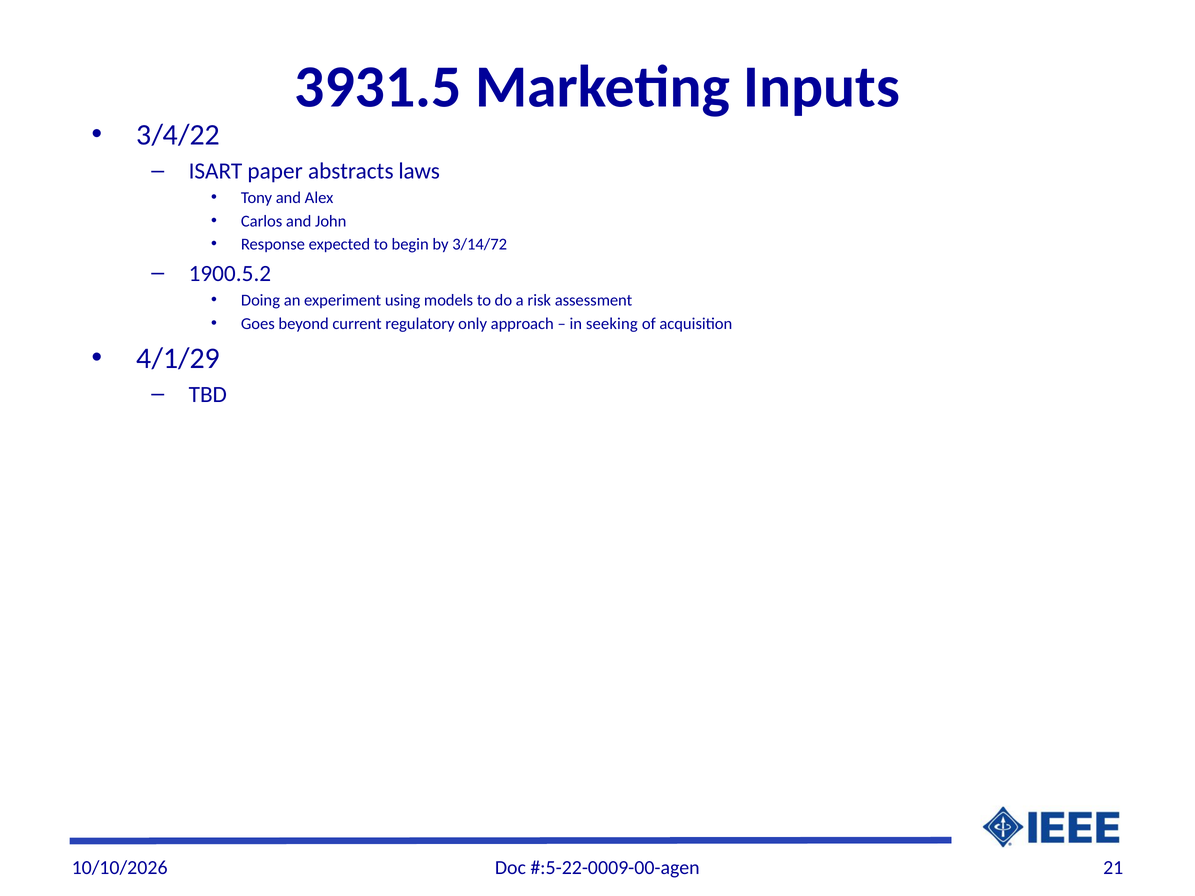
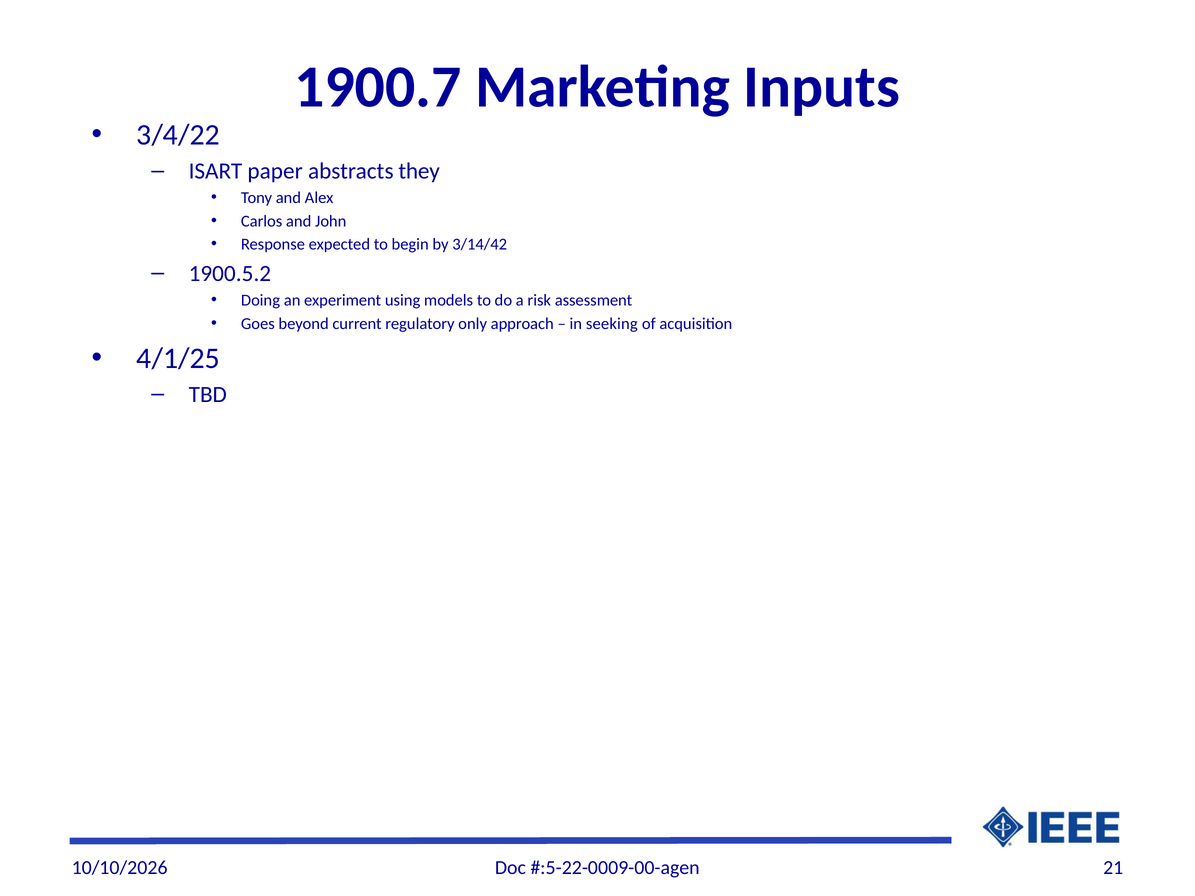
3931.5: 3931.5 -> 1900.7 (378, 87)
laws: laws -> they (419, 171)
3/14/72: 3/14/72 -> 3/14/42 (480, 245)
4/1/29: 4/1/29 -> 4/1/25 (178, 358)
